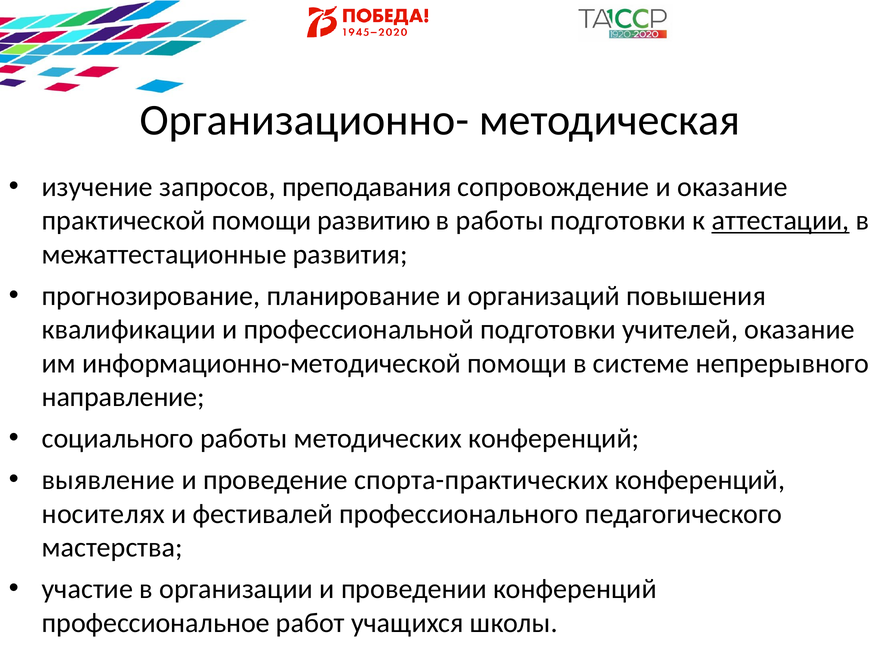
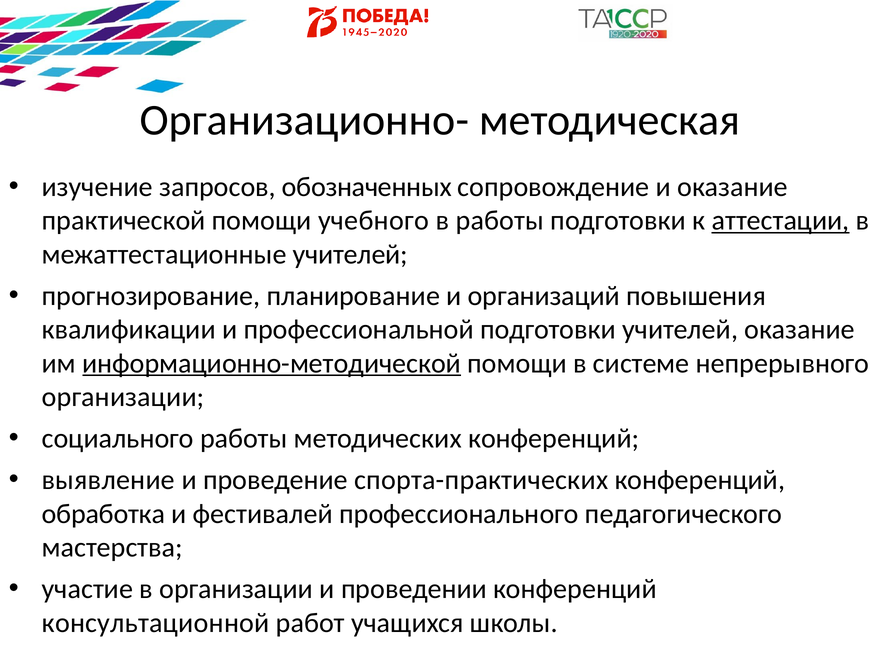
преподавания: преподавания -> обозначенных (367, 187)
развитию: развитию -> учебного (374, 221)
межаттестационные развития: развития -> учителей (350, 254)
информационно-методической underline: none -> present (272, 363)
направление: направление -> организации (123, 397)
носителях: носителях -> обработка (103, 514)
профессиональное: профессиональное -> консультационной (156, 623)
